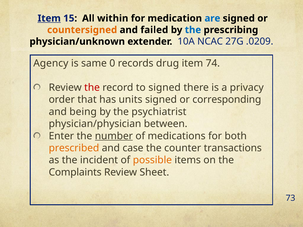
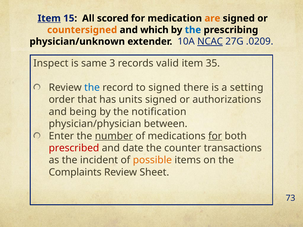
within: within -> scored (113, 18)
are colour: blue -> orange (212, 18)
failed: failed -> which (154, 30)
NCAC underline: none -> present (210, 42)
Agency: Agency -> Inspect (51, 63)
0: 0 -> 3 (112, 63)
drug: drug -> valid (168, 63)
74: 74 -> 35 (213, 63)
the colour: red -> blue (92, 88)
privacy: privacy -> setting (247, 88)
corresponding: corresponding -> authorizations (227, 100)
psychiatrist: psychiatrist -> notification (159, 112)
for underline: none -> present (215, 136)
prescribed colour: orange -> red (74, 148)
case: case -> date (133, 148)
